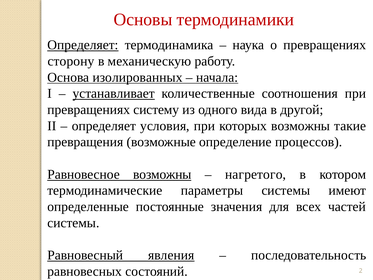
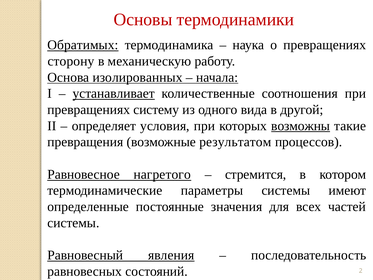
Определяет: Определяет -> Обратимых (83, 45)
возможны underline: none -> present (301, 126)
определение: определение -> результатом (235, 142)
Равновесное возможны: возможны -> нагретого (162, 174)
нагретого: нагретого -> стремится (256, 174)
